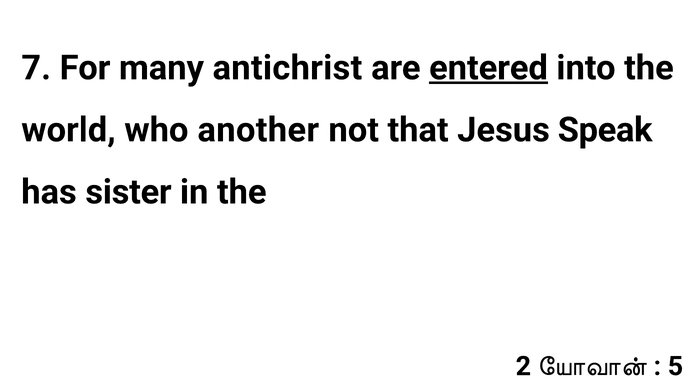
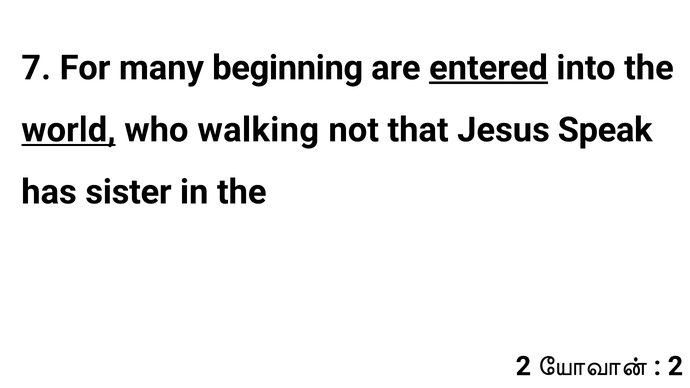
antichrist: antichrist -> beginning (288, 68)
world underline: none -> present (68, 130)
another: another -> walking (258, 130)
5: 5 -> 2 (675, 366)
